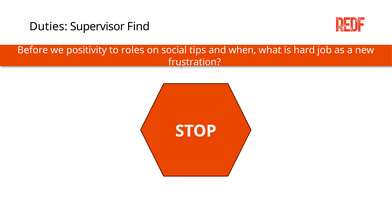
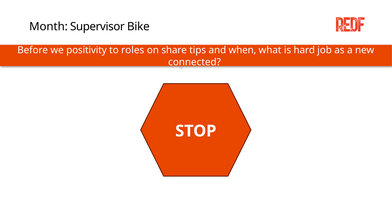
Duties: Duties -> Month (48, 27)
Find: Find -> Bike (138, 27)
social: social -> share (174, 50)
frustration: frustration -> connected (195, 62)
